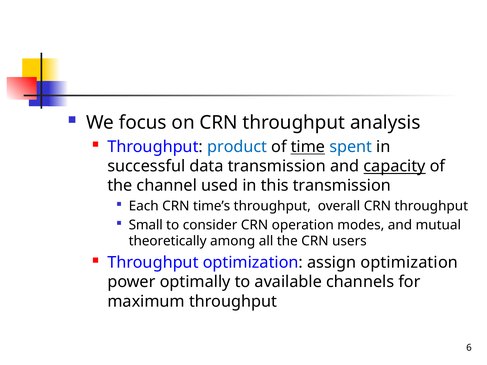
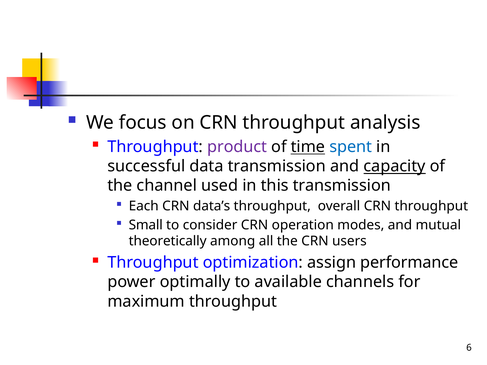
product colour: blue -> purple (237, 147)
time’s: time’s -> data’s (212, 206)
assign optimization: optimization -> performance (409, 263)
